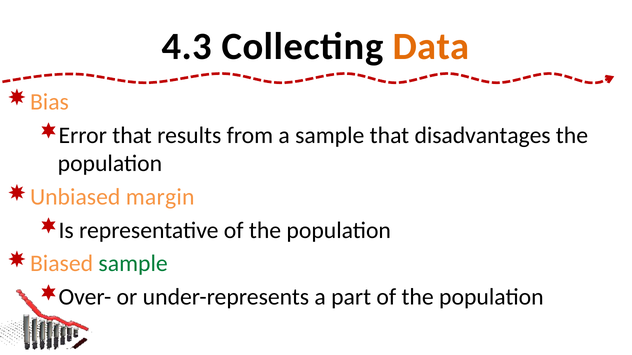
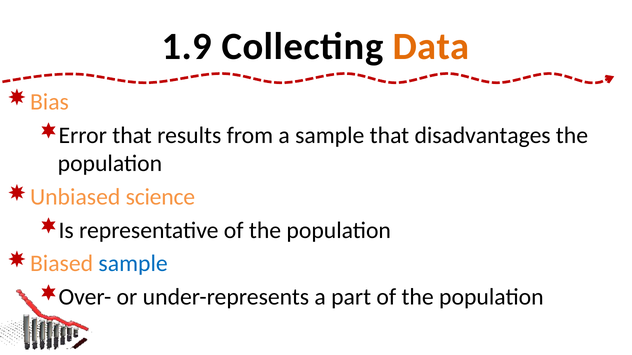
4.3: 4.3 -> 1.9 (187, 47)
margin: margin -> science (160, 197)
sample colour: green -> blue (133, 264)
